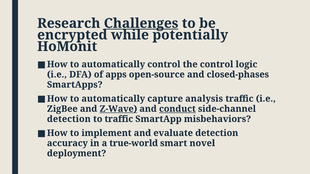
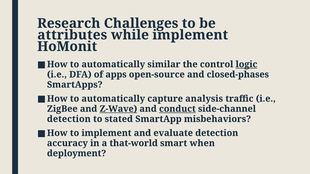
Challenges underline: present -> none (141, 23)
encrypted: encrypted -> attributes (72, 35)
while potentially: potentially -> implement (190, 35)
automatically control: control -> similar (164, 64)
logic underline: none -> present (247, 64)
to traffic: traffic -> stated (119, 119)
true-world: true-world -> that-world (134, 143)
novel: novel -> when (202, 143)
